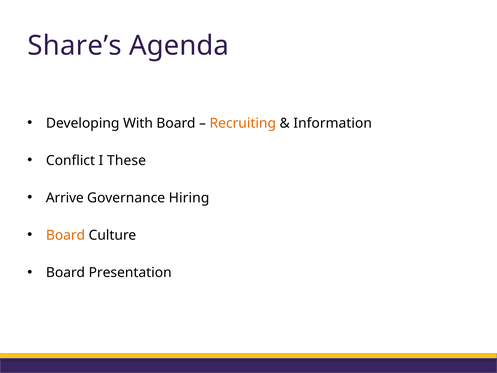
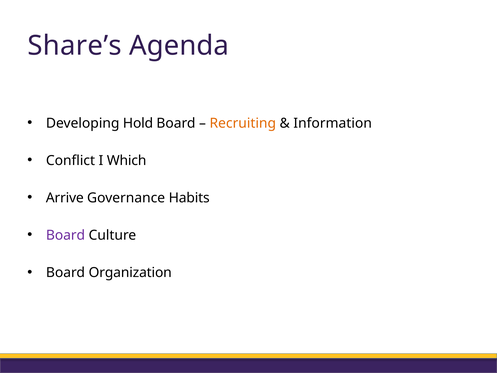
With: With -> Hold (138, 123)
These: These -> Which (127, 160)
Hiring: Hiring -> Habits (189, 198)
Board colour: orange -> purple (66, 235)
Presentation: Presentation -> Organization (130, 272)
